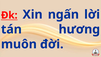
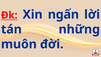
hương: hương -> những (79, 29)
